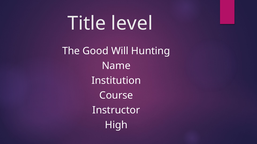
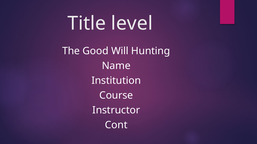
High: High -> Cont (116, 126)
